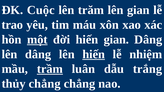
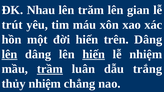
Cuộc: Cuộc -> Nhau (41, 10)
trao: trao -> trút (12, 25)
một underline: present -> none (37, 40)
hiến gian: gian -> trên (116, 40)
lên underline: none -> present (9, 54)
thủy chẳng: chẳng -> nhiệm (45, 84)
